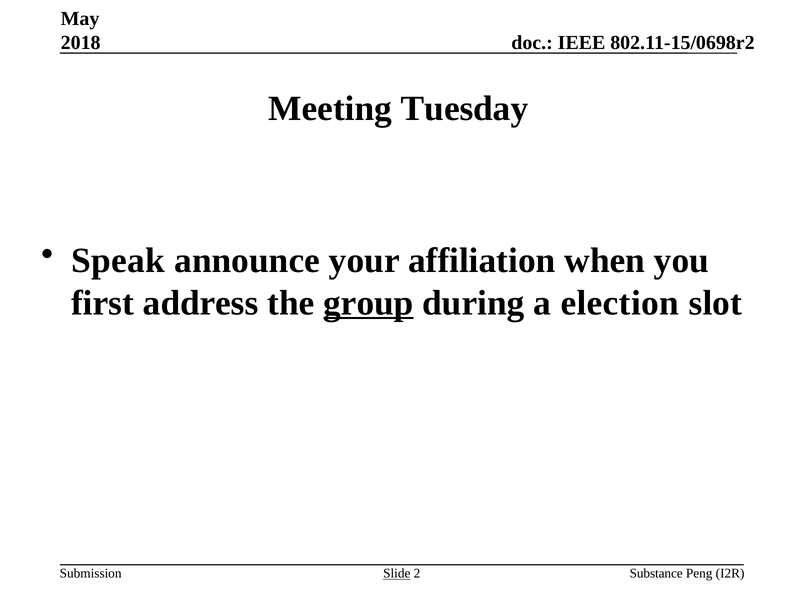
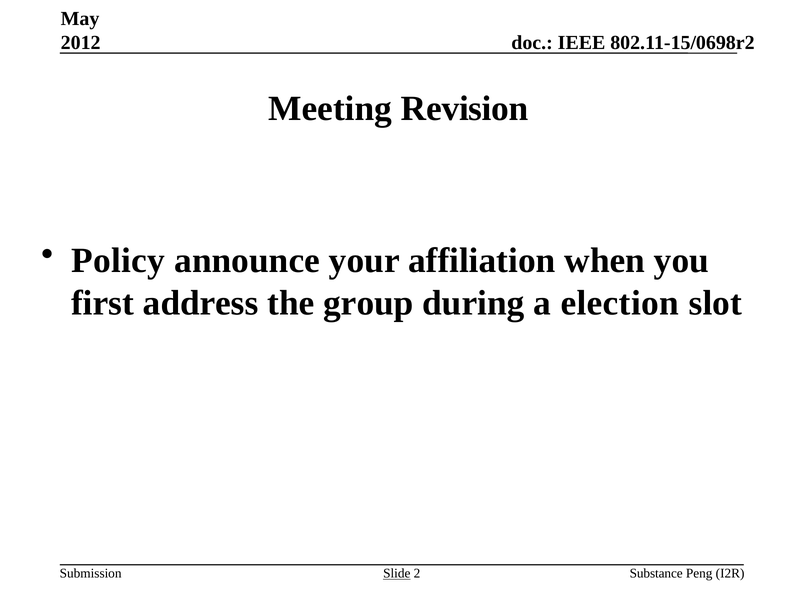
2018: 2018 -> 2012 (81, 43)
Tuesday: Tuesday -> Revision (465, 109)
Speak: Speak -> Policy (118, 260)
group underline: present -> none (368, 303)
